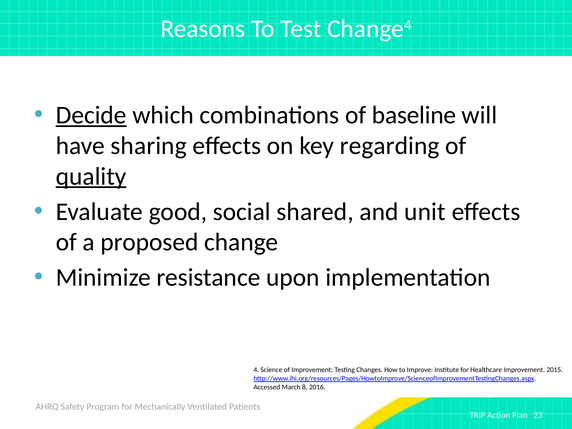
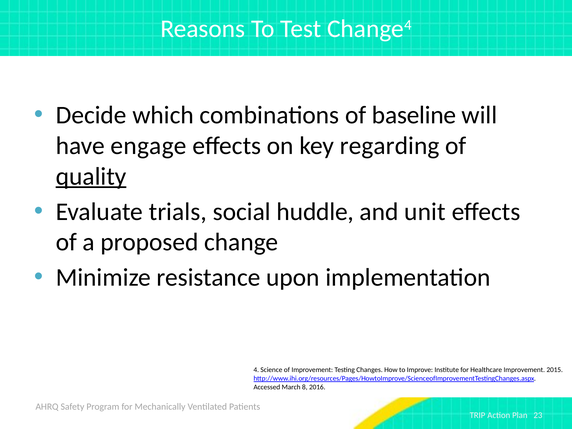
Decide underline: present -> none (91, 115)
sharing: sharing -> engage (149, 146)
good: good -> trials (178, 212)
shared: shared -> huddle (315, 212)
